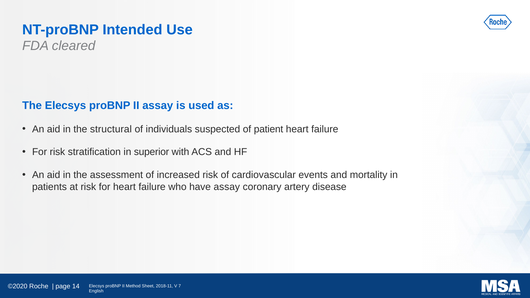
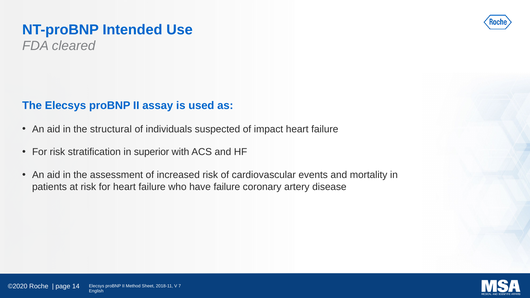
patient: patient -> impact (269, 129)
have assay: assay -> failure (227, 187)
